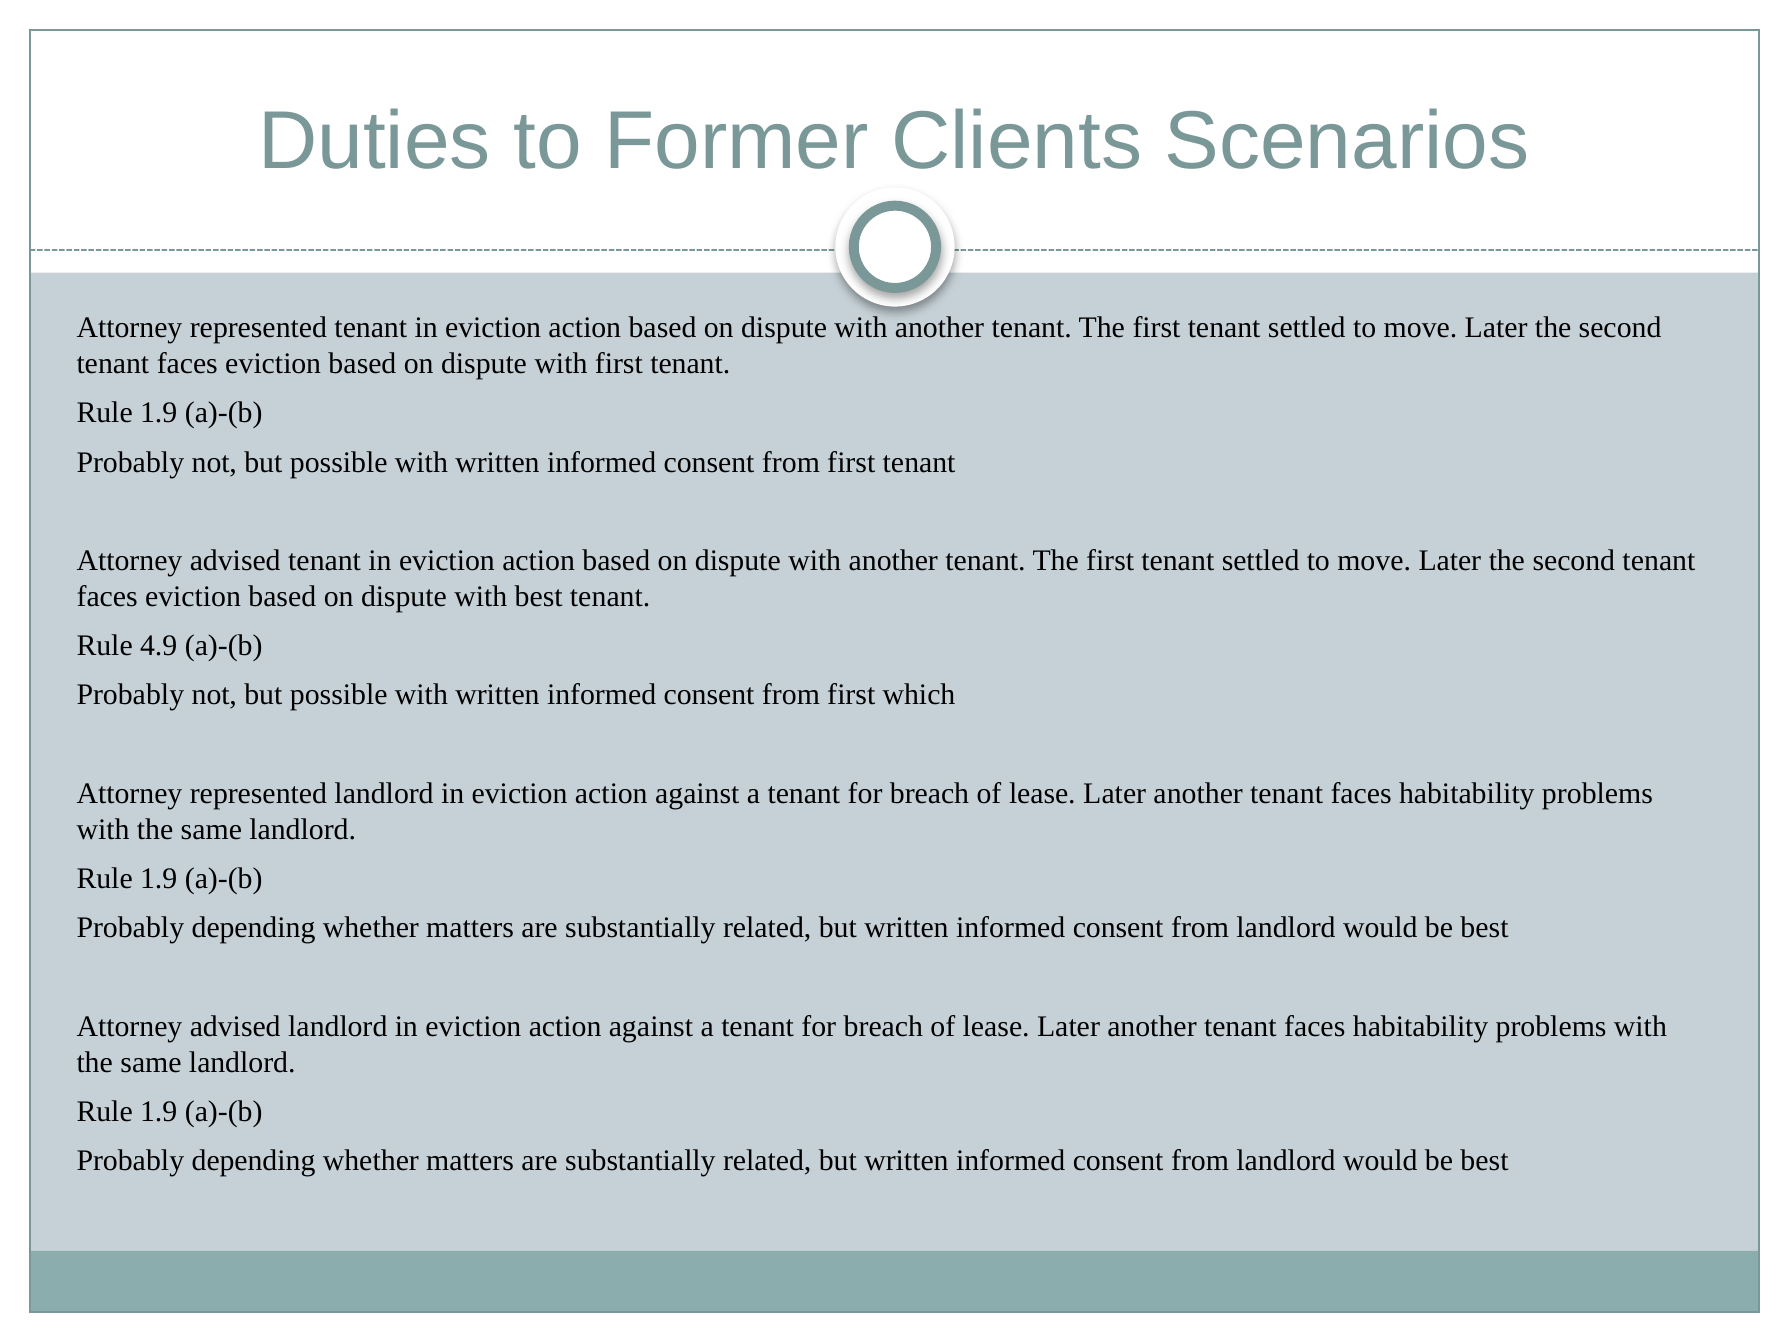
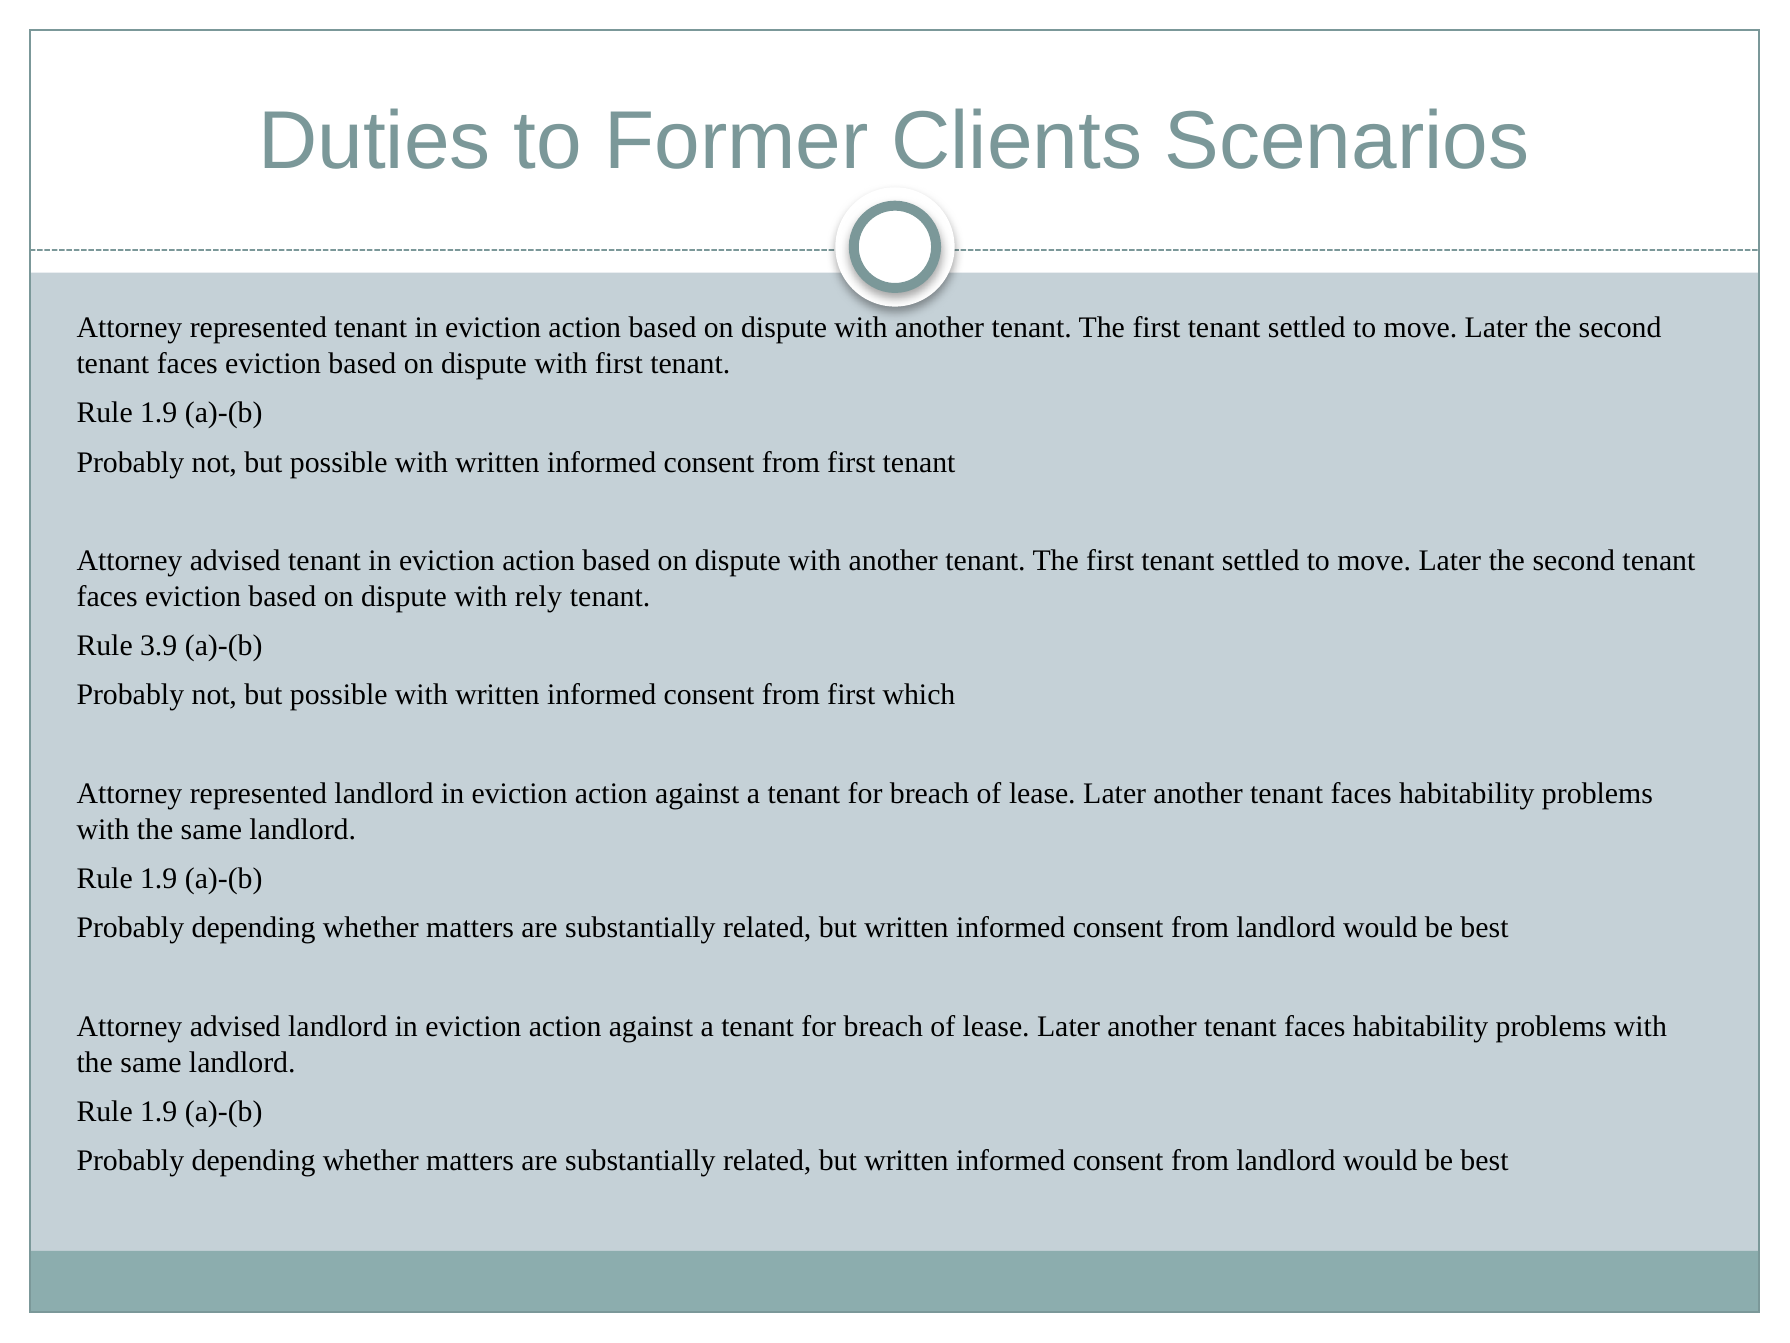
with best: best -> rely (539, 596)
4.9: 4.9 -> 3.9 (159, 646)
